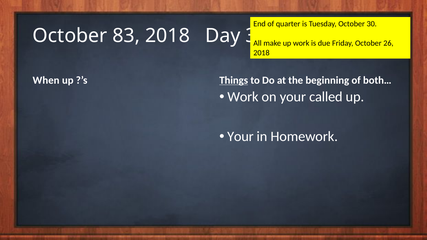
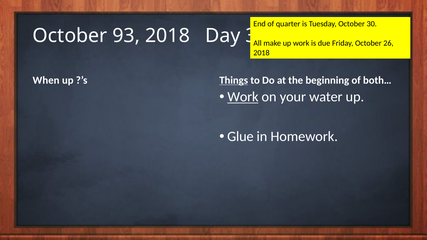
83: 83 -> 93 (126, 36)
Work underline: none -> present (243, 97)
called: called -> water (326, 97)
Your: Your -> Glue (240, 137)
